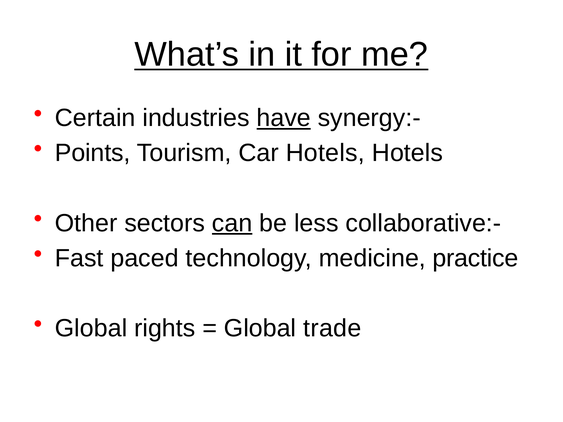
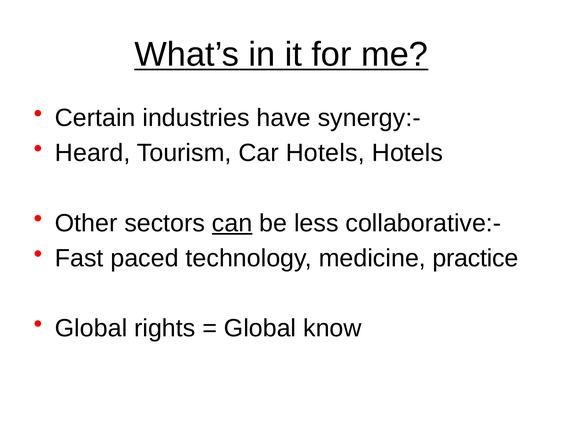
have underline: present -> none (284, 118)
Points: Points -> Heard (93, 153)
trade: trade -> know (332, 328)
